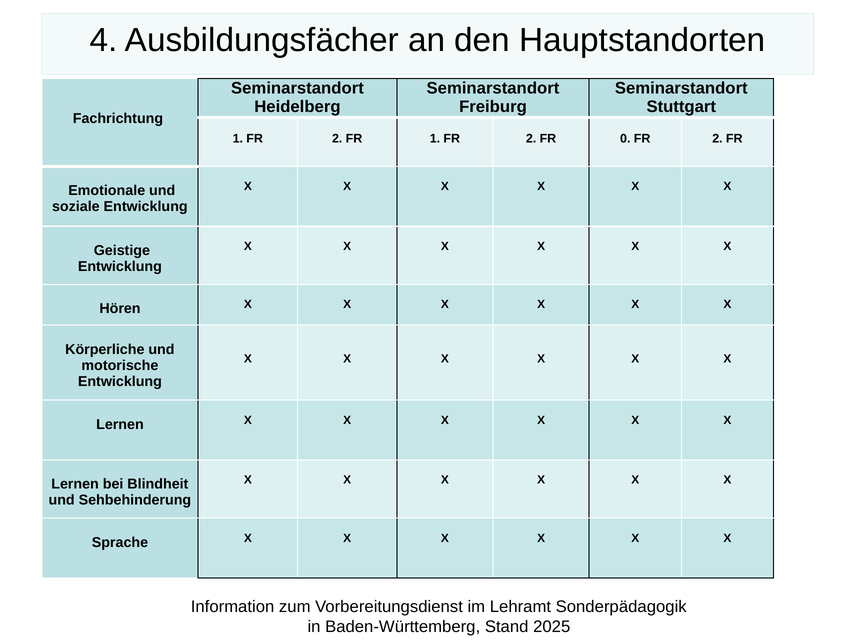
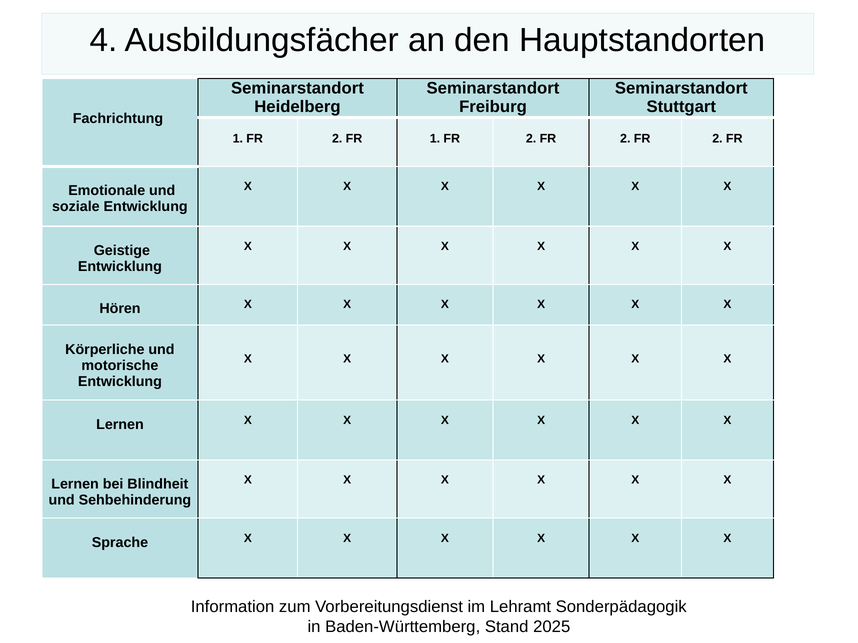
0: 0 -> 2 (625, 139)
